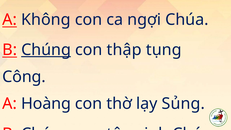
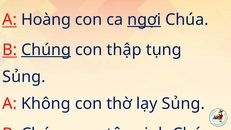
Không: Không -> Hoàng (46, 20)
ngợi underline: none -> present (144, 20)
Công: Công -> Sủng (24, 77)
Hoàng: Hoàng -> Không (46, 104)
